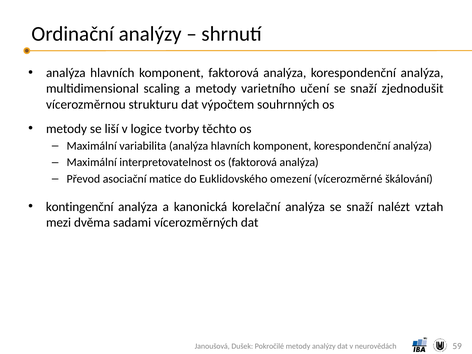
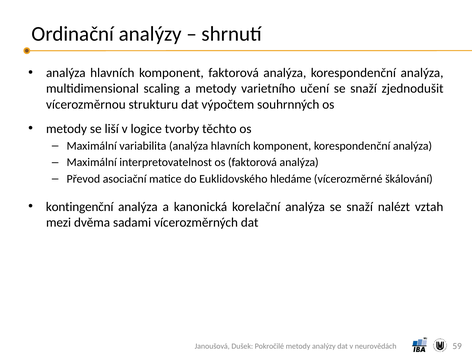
omezení: omezení -> hledáme (291, 179)
